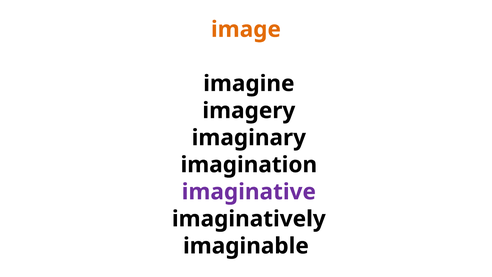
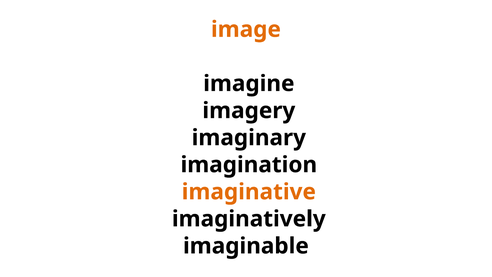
imaginative colour: purple -> orange (249, 192)
